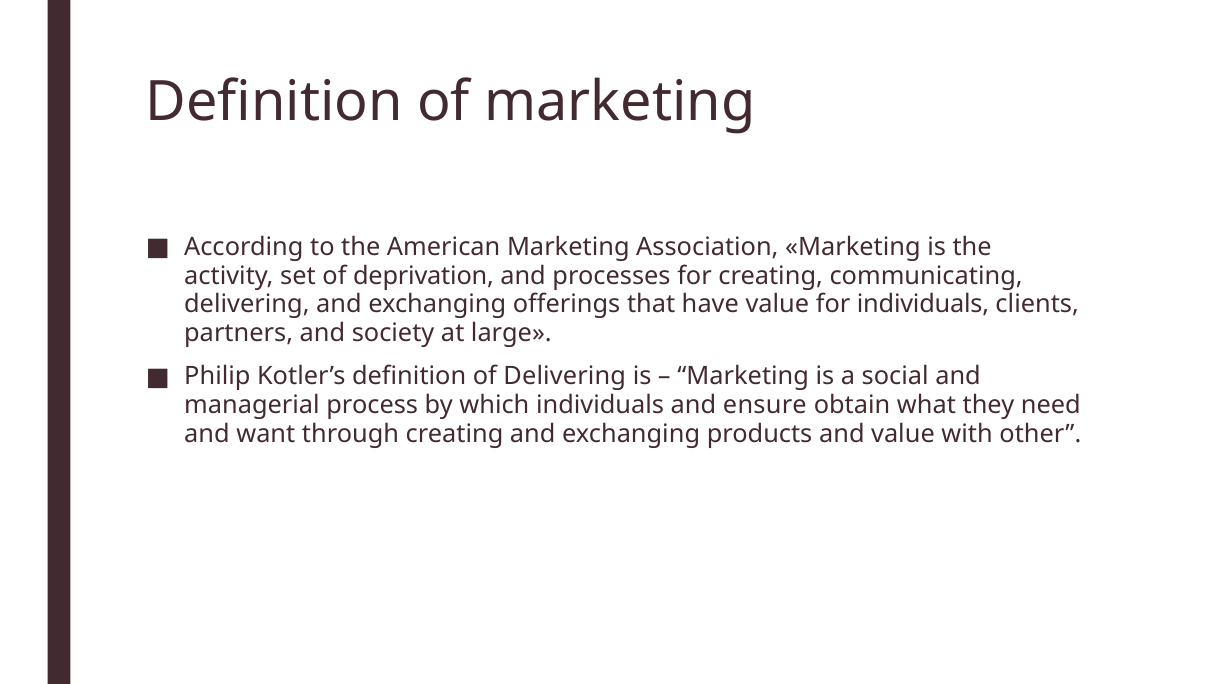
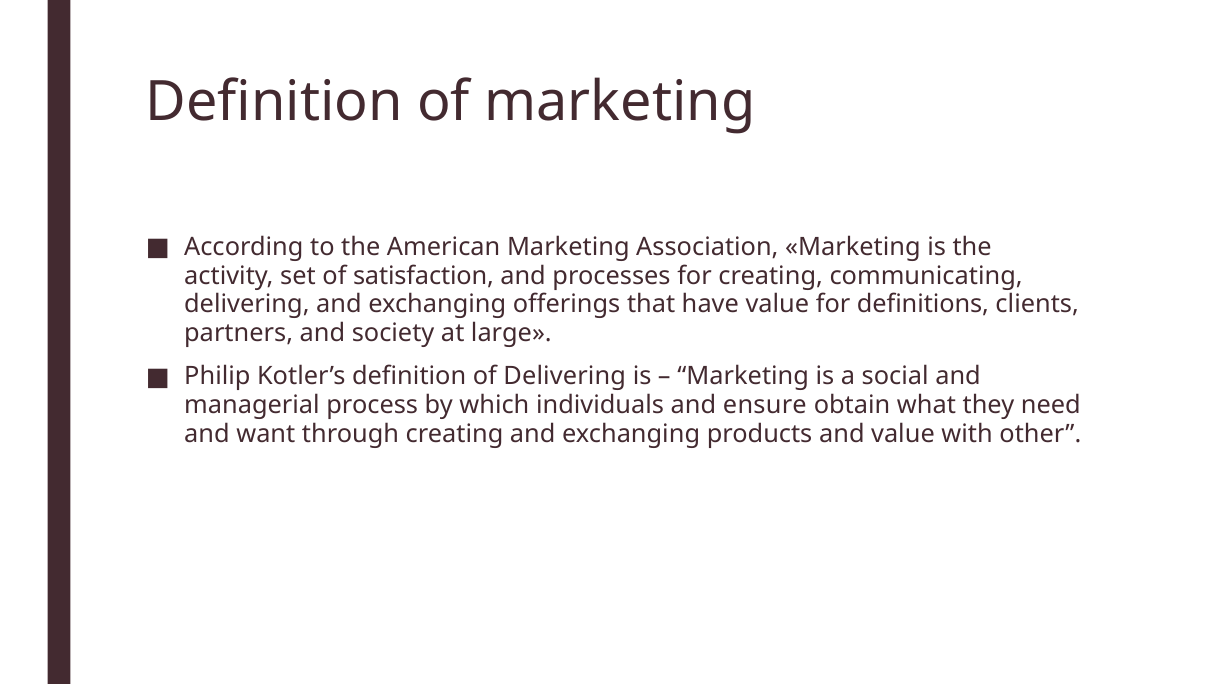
deprivation: deprivation -> satisfaction (423, 276)
for individuals: individuals -> definitions (923, 304)
